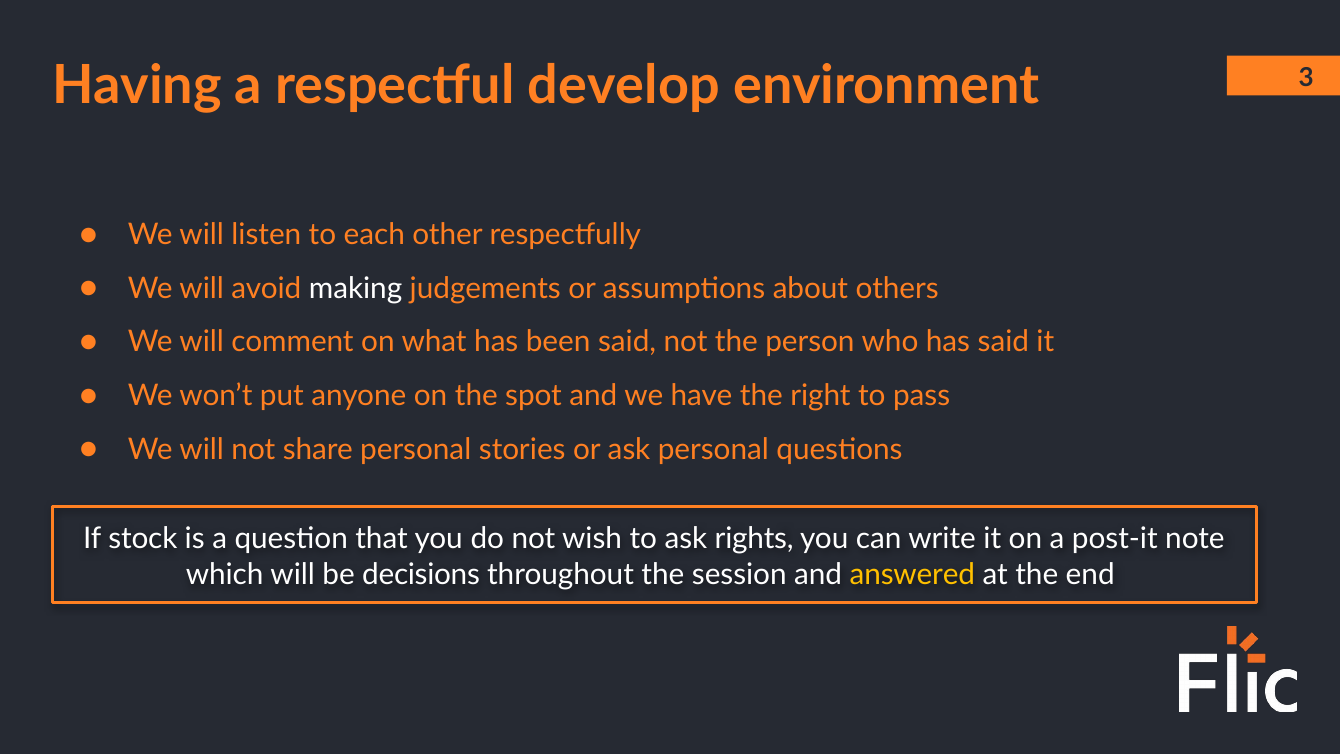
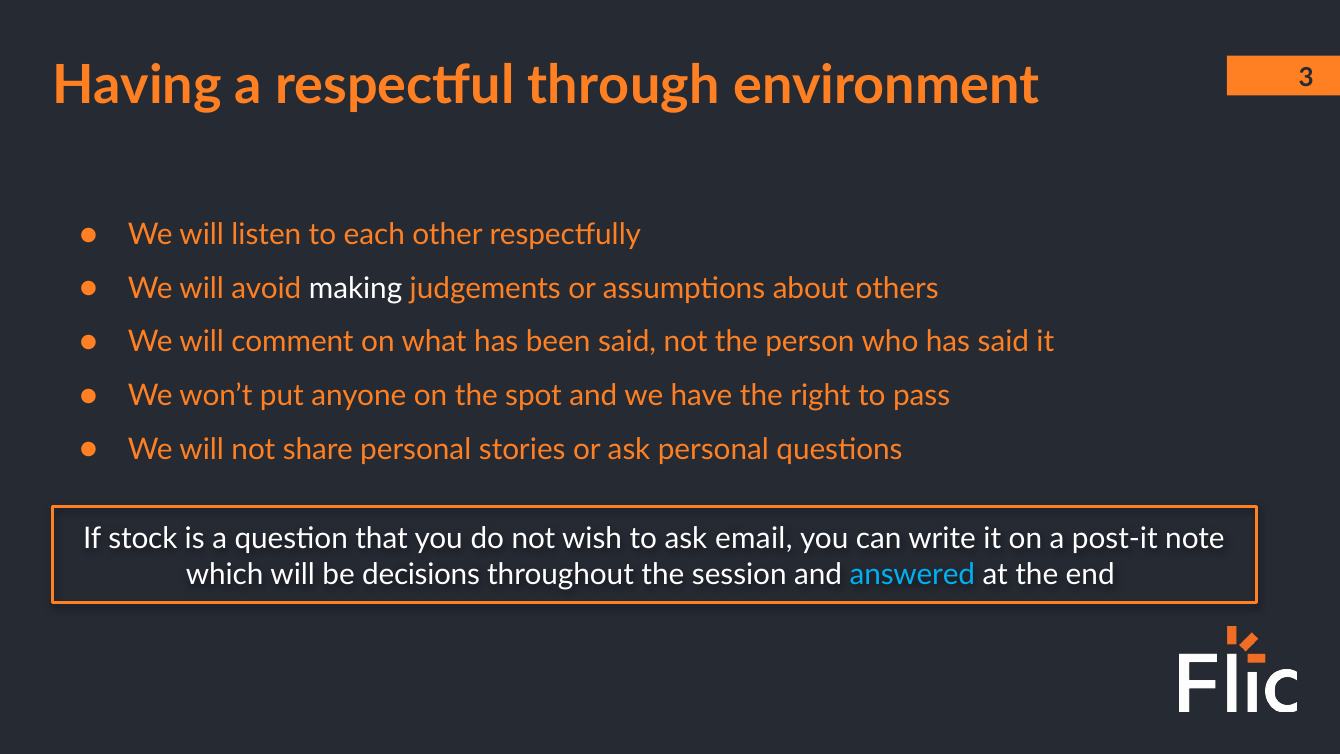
develop: develop -> through (624, 85)
rights: rights -> email (754, 539)
answered colour: yellow -> light blue (912, 574)
